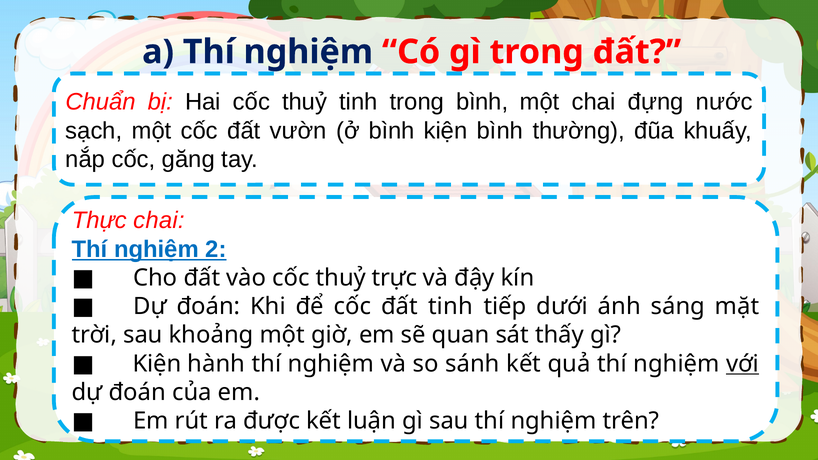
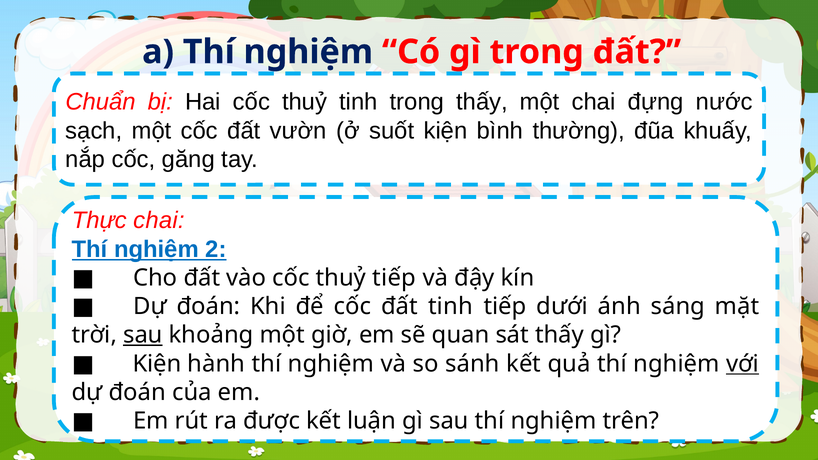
trong bình: bình -> thấy (482, 102)
ở bình: bình -> suốt (392, 131)
thuỷ trực: trực -> tiếp (394, 278)
sau underline: none -> present (143, 335)
